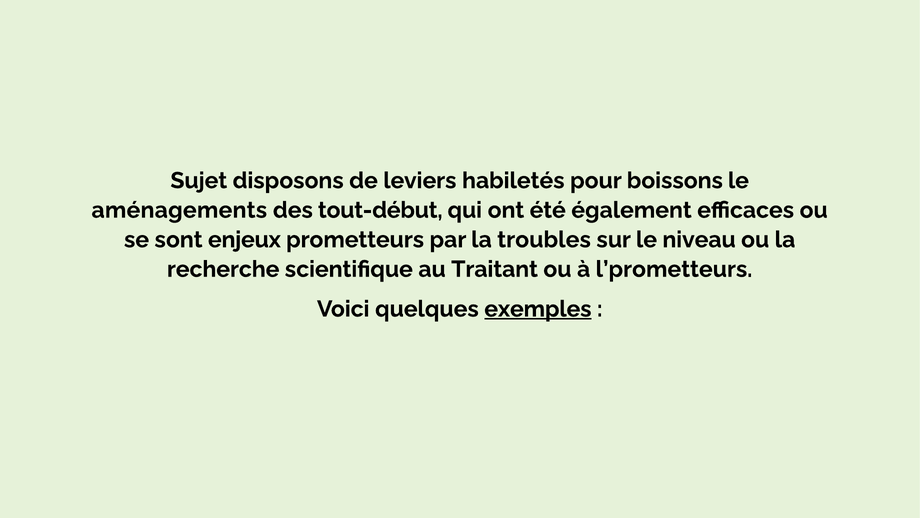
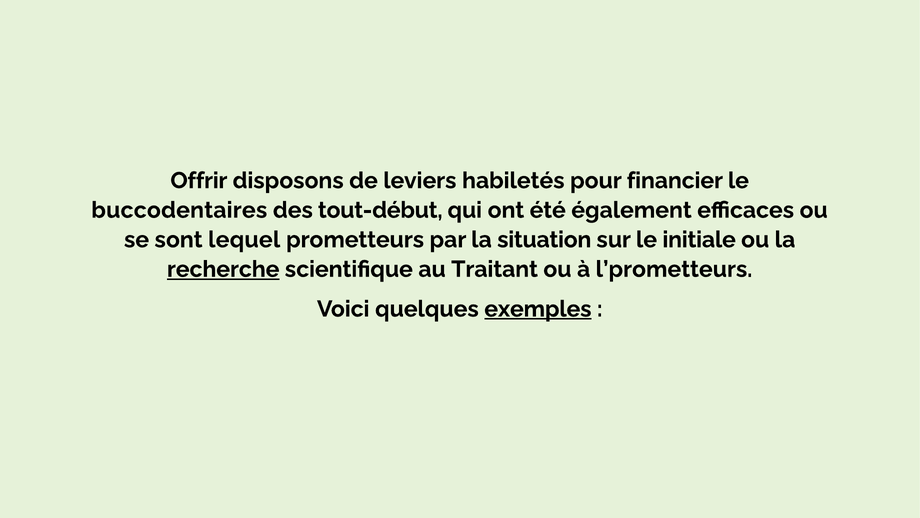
Sujet: Sujet -> Offrir (199, 180)
boissons: boissons -> financier (675, 180)
aménagements: aménagements -> buccodentaires (179, 210)
enjeux: enjeux -> lequel (244, 239)
troubles: troubles -> situation (544, 239)
niveau: niveau -> initiale (699, 239)
recherche underline: none -> present (223, 269)
